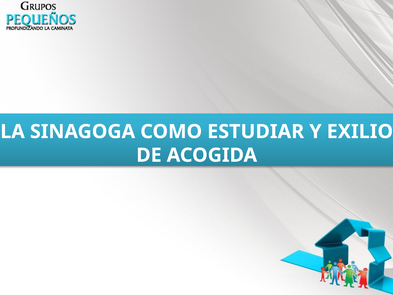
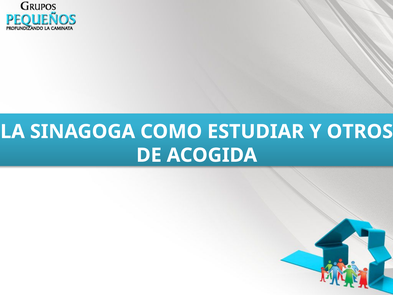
EXILIO: EXILIO -> OTROS (360, 132)
